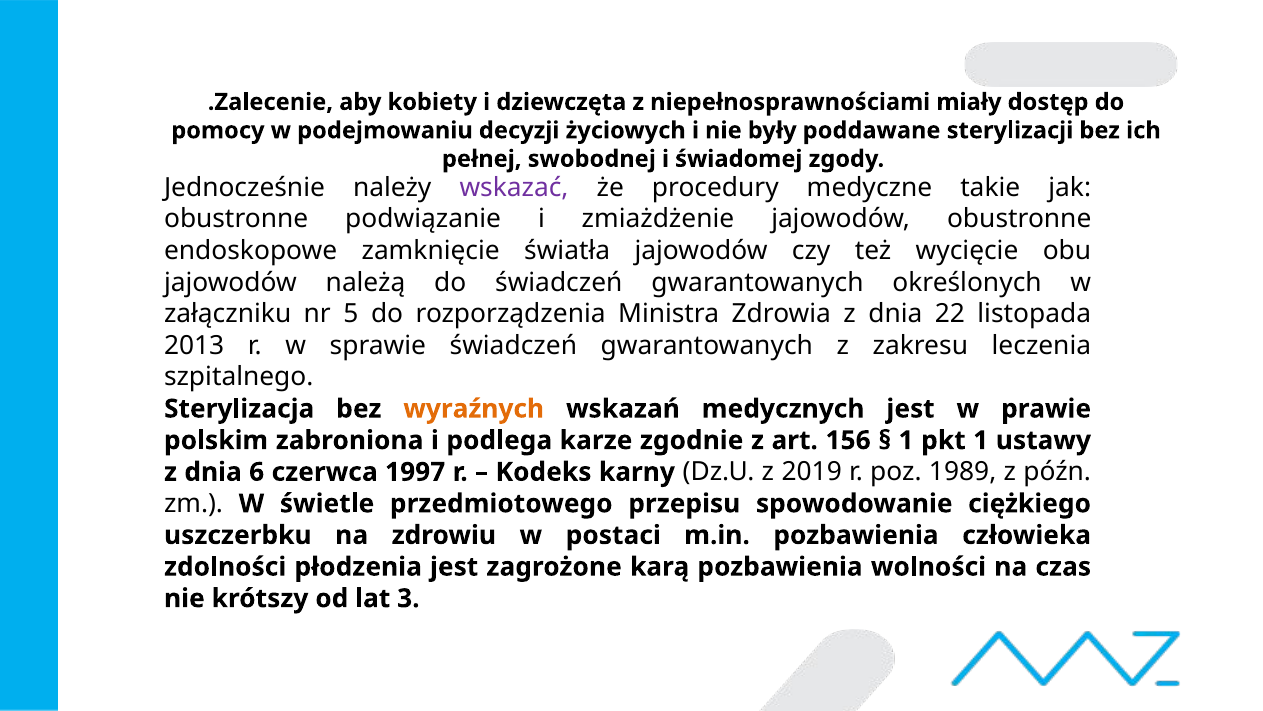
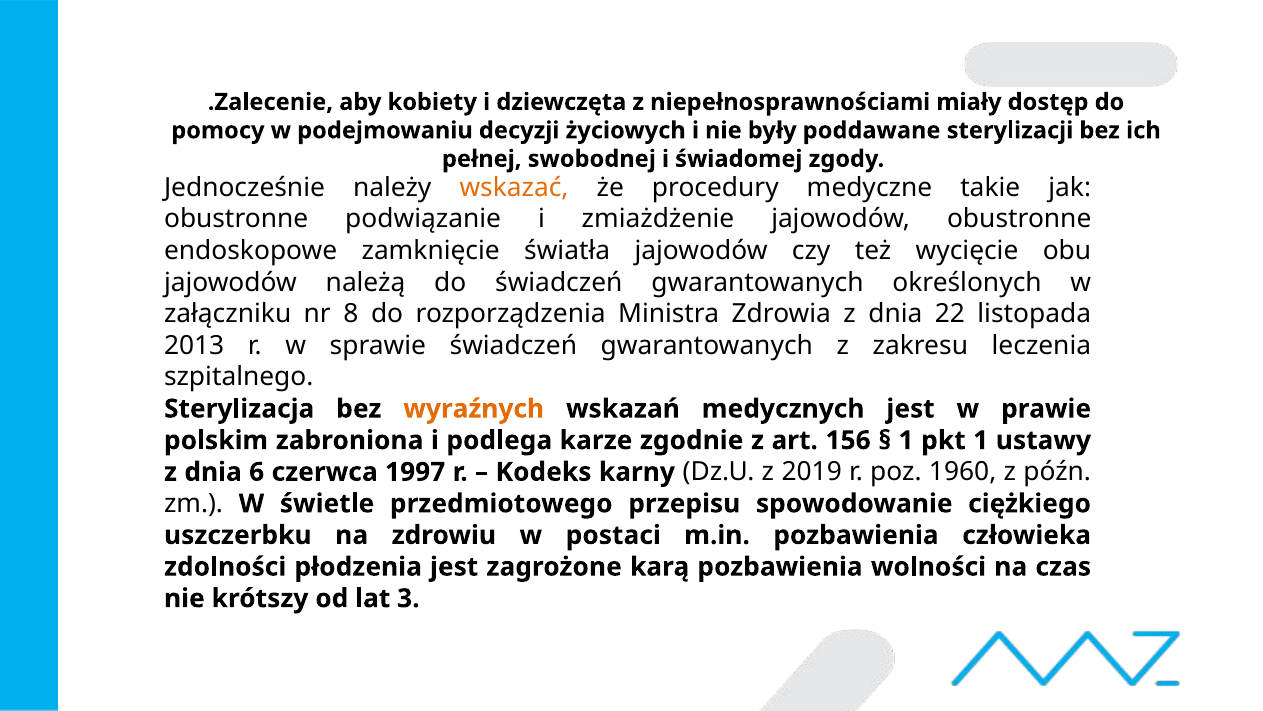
wskazać colour: purple -> orange (514, 187)
5: 5 -> 8 (351, 314)
1989: 1989 -> 1960 (963, 472)
